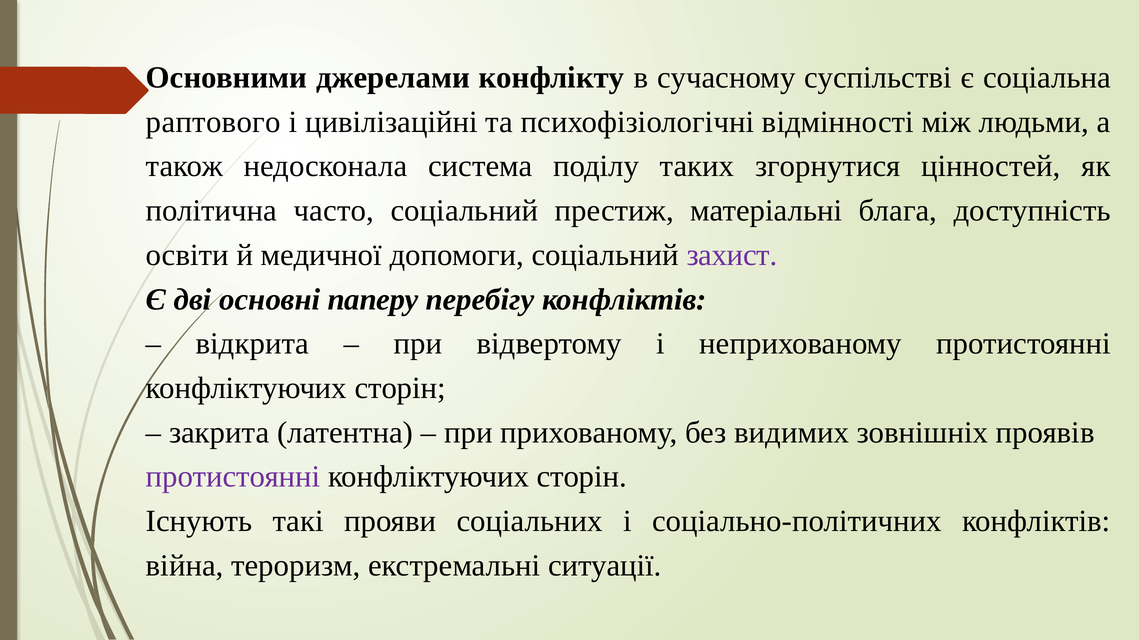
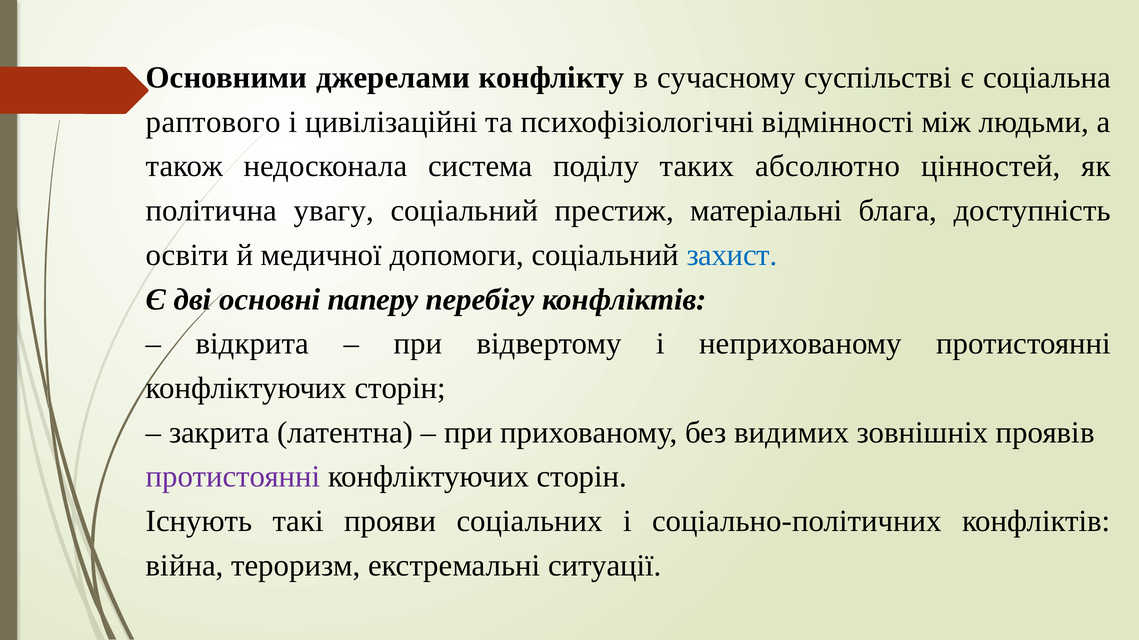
згорнутися: згорнутися -> абсолютно (828, 166)
часто: часто -> увагу (334, 211)
захист colour: purple -> blue (732, 255)
